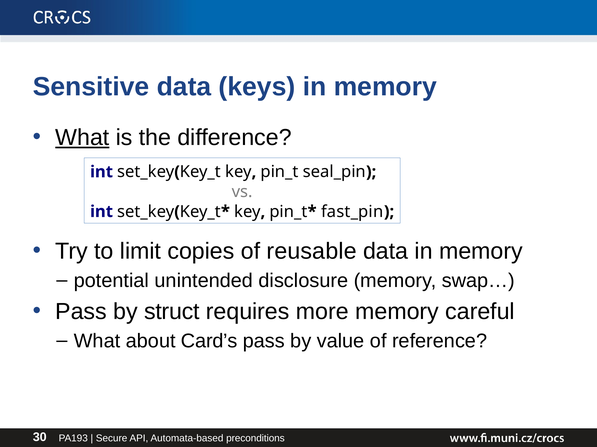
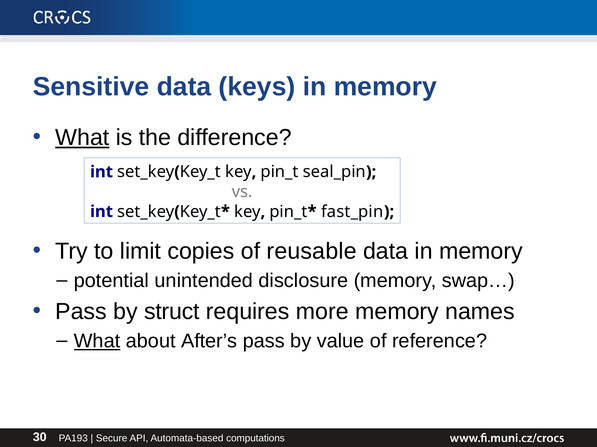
careful: careful -> names (480, 312)
What underline: none -> present (97, 342)
Card’s: Card’s -> After’s (209, 342)
preconditions: preconditions -> computations (255, 439)
